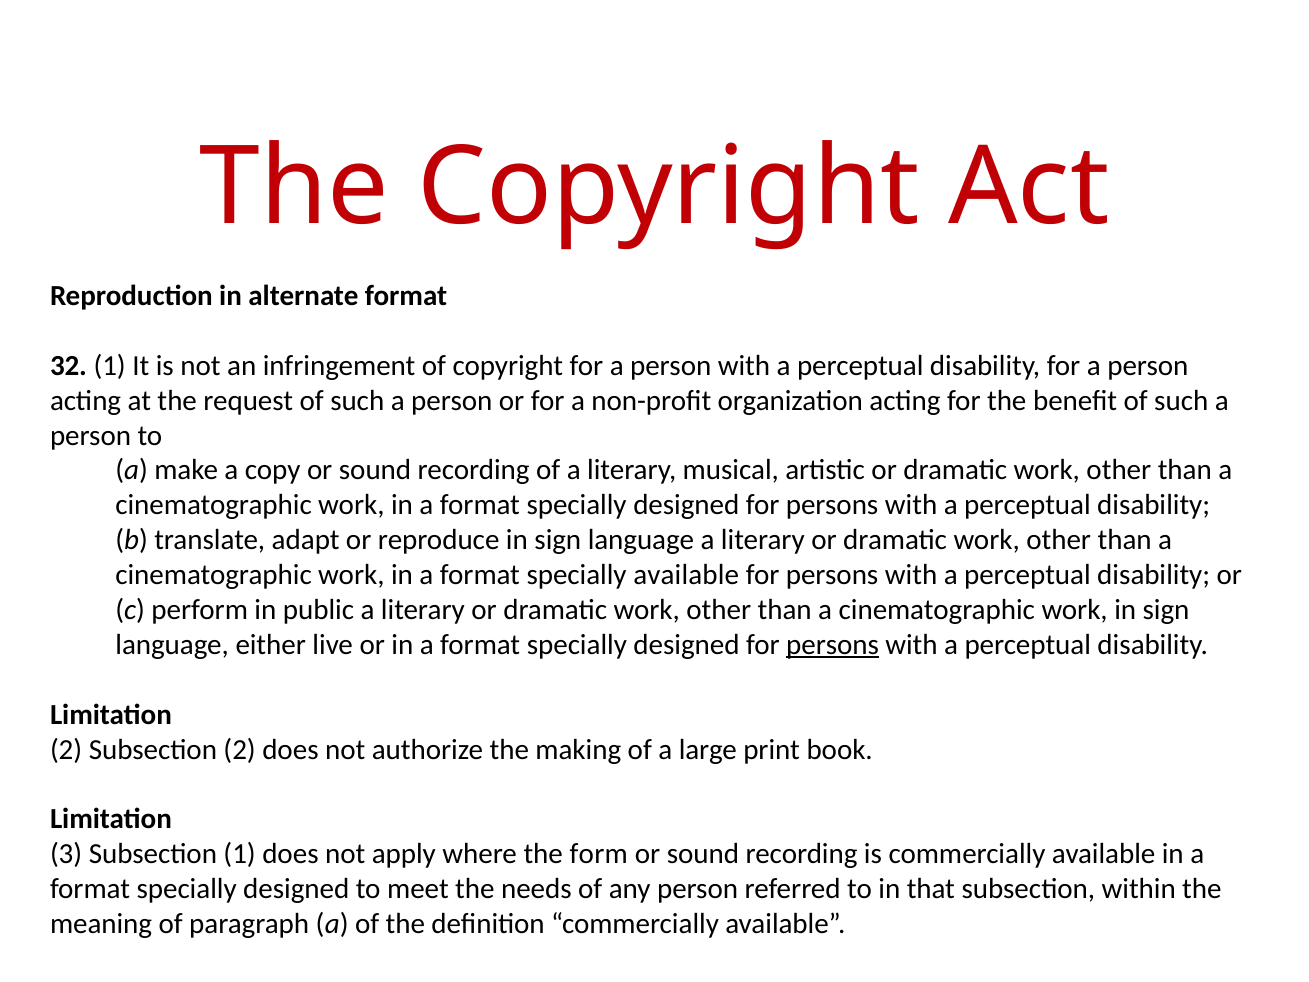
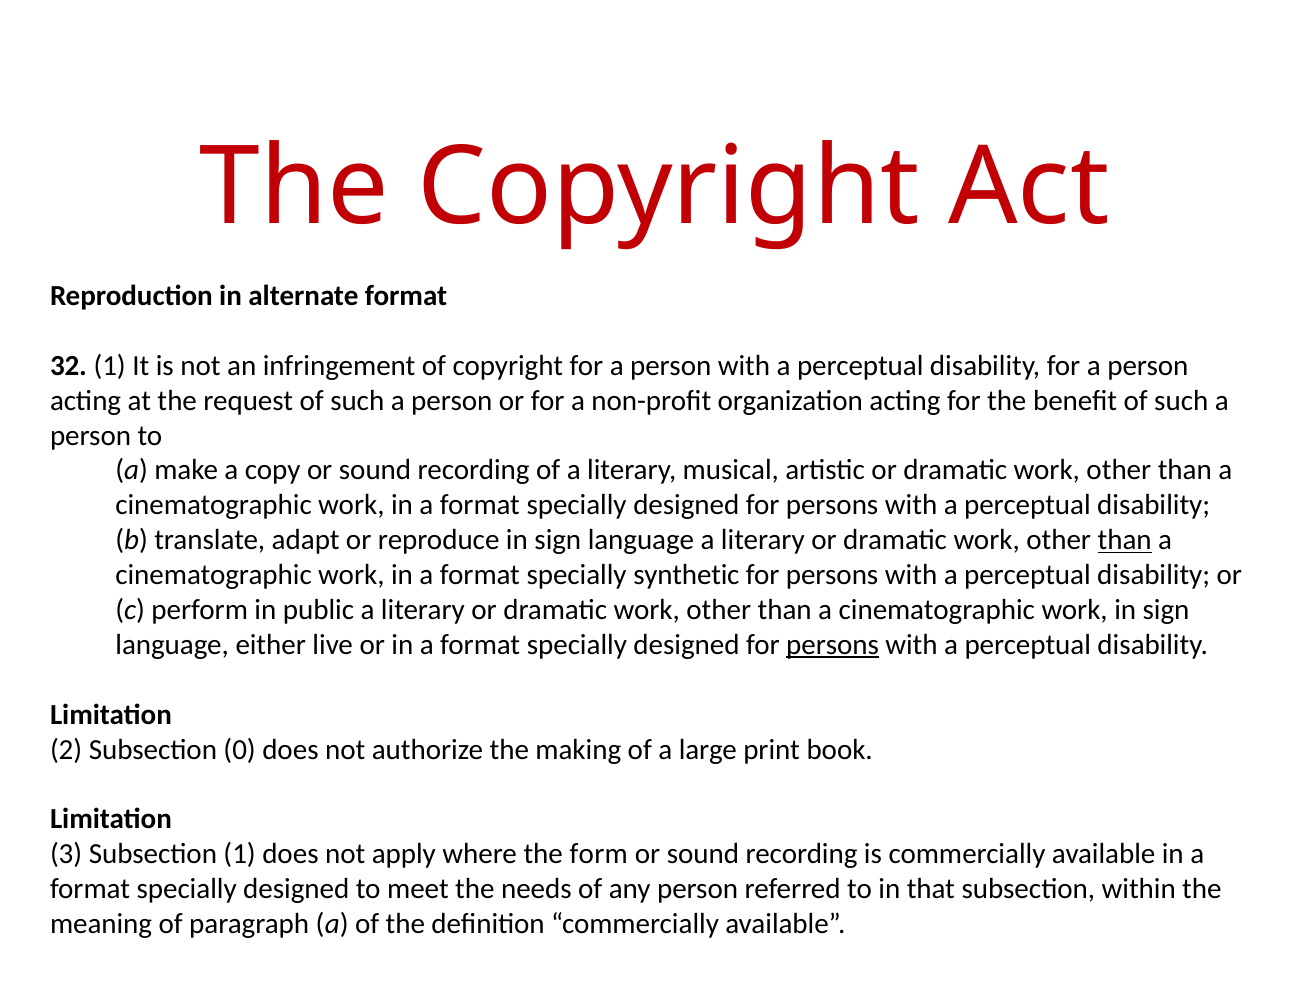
than underline: none -> present (1125, 540)
specially available: available -> synthetic (686, 575)
Subsection 2: 2 -> 0 (240, 749)
